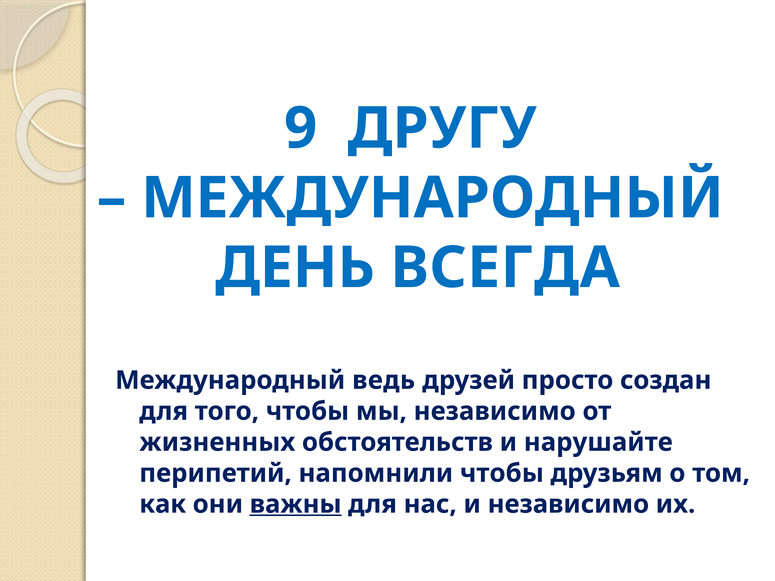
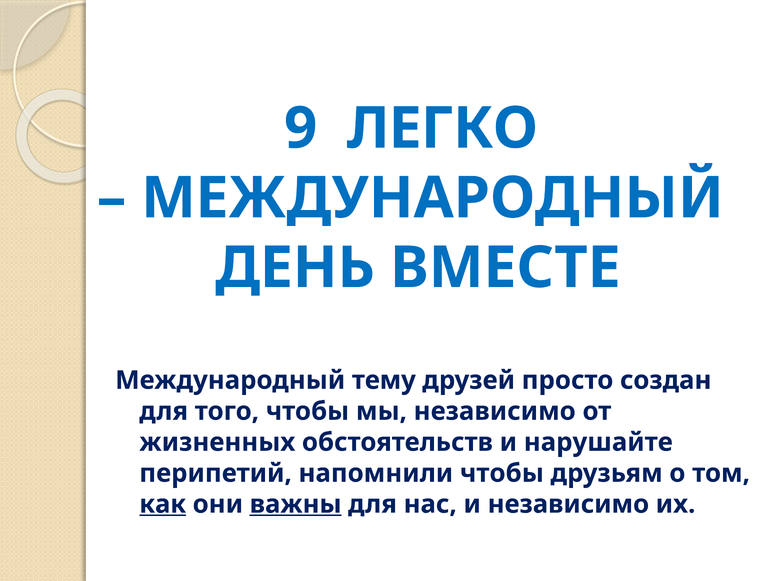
ДРУГУ: ДРУГУ -> ЛЕГКО (442, 129)
ВСЕГДА: ВСЕГДА -> ВМЕСТЕ (505, 268)
ведь: ведь -> тему (384, 380)
как underline: none -> present (163, 504)
